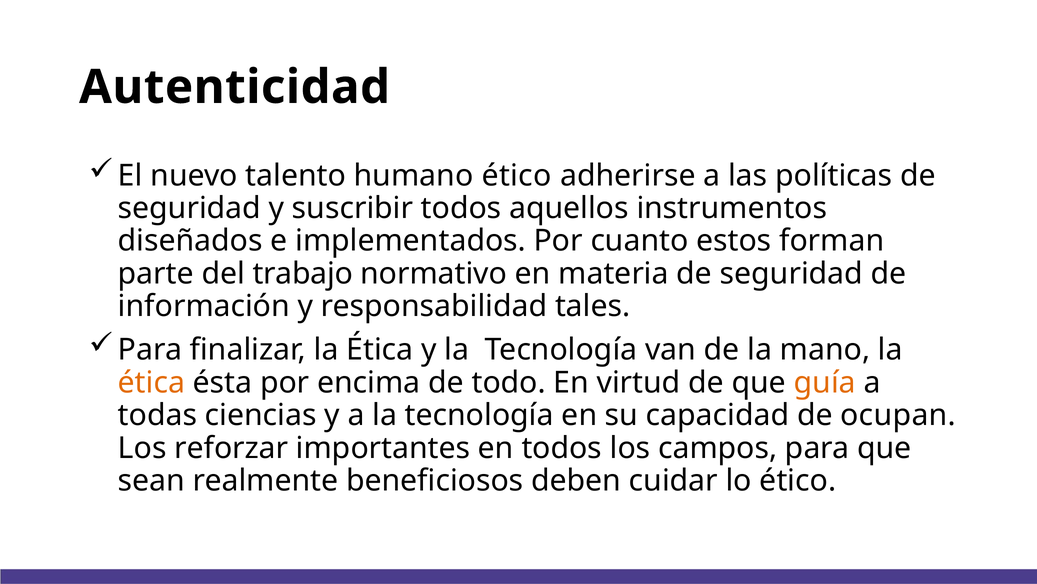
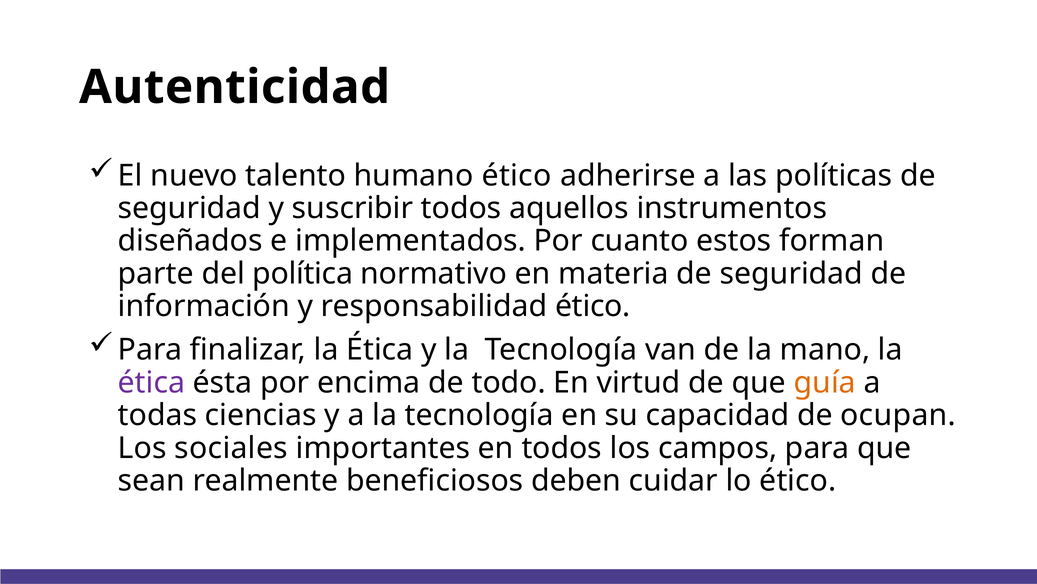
trabajo: trabajo -> política (303, 273)
responsabilidad tales: tales -> ético (593, 306)
ética colour: orange -> purple (152, 382)
reforzar: reforzar -> sociales (231, 448)
